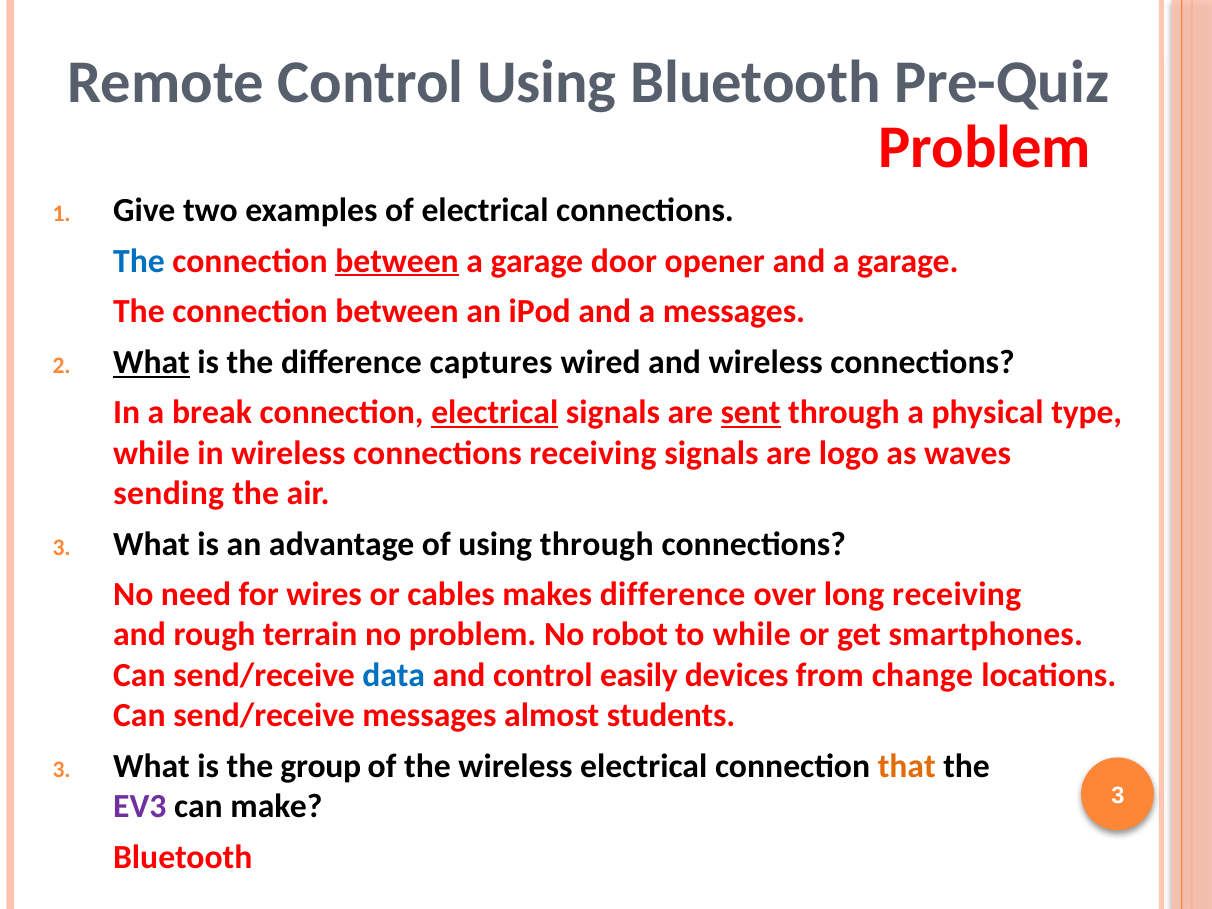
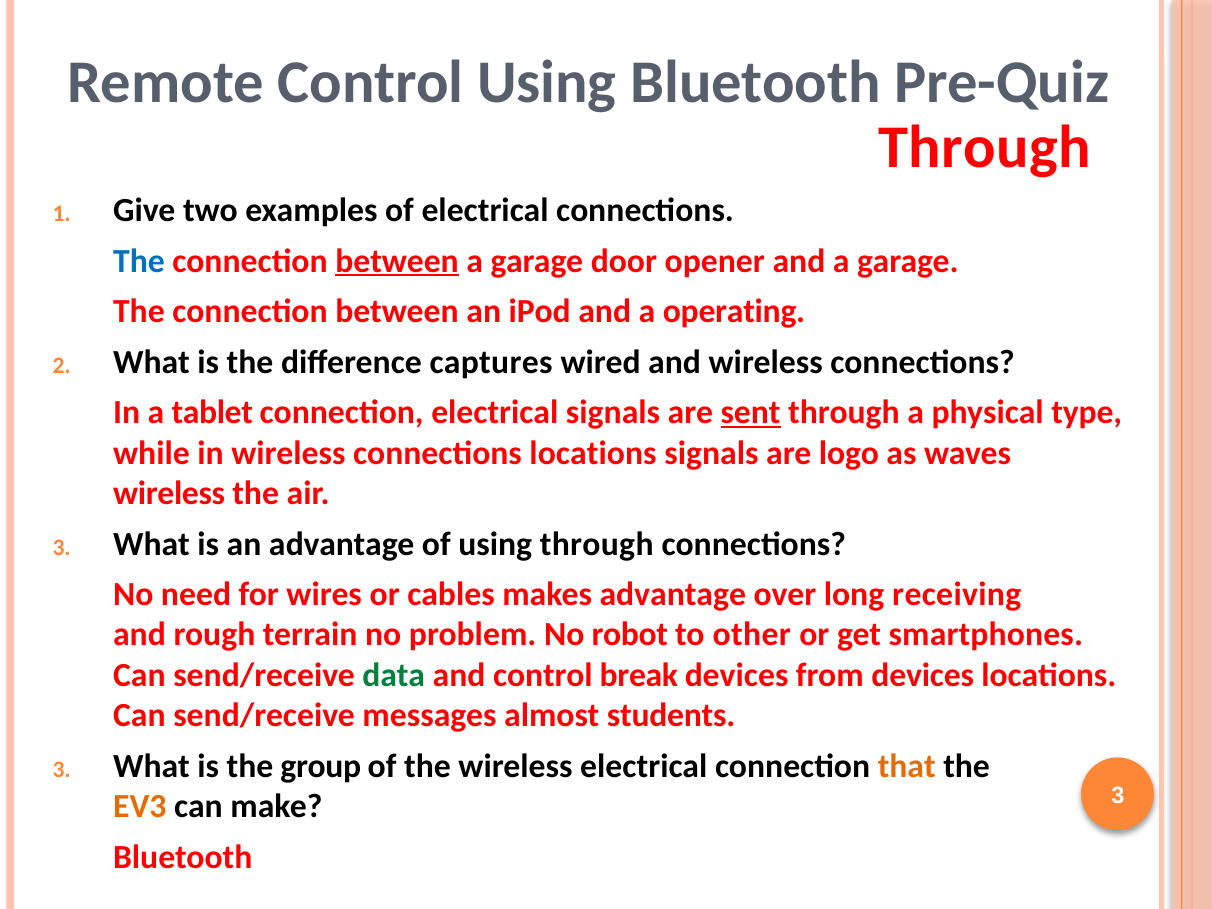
Problem: Problem -> Through (984, 148)
a messages: messages -> operating (734, 311)
What underline: present -> none (151, 362)
break: break -> tablet (212, 413)
electrical underline: present -> none (495, 413)
connections receiving: receiving -> locations (593, 453)
sending: sending -> wireless (169, 493)
makes difference: difference -> advantage (673, 594)
to while: while -> other (752, 635)
data colour: blue -> green (394, 675)
easily: easily -> break (639, 675)
from change: change -> devices (923, 675)
EV3 colour: purple -> orange (140, 807)
